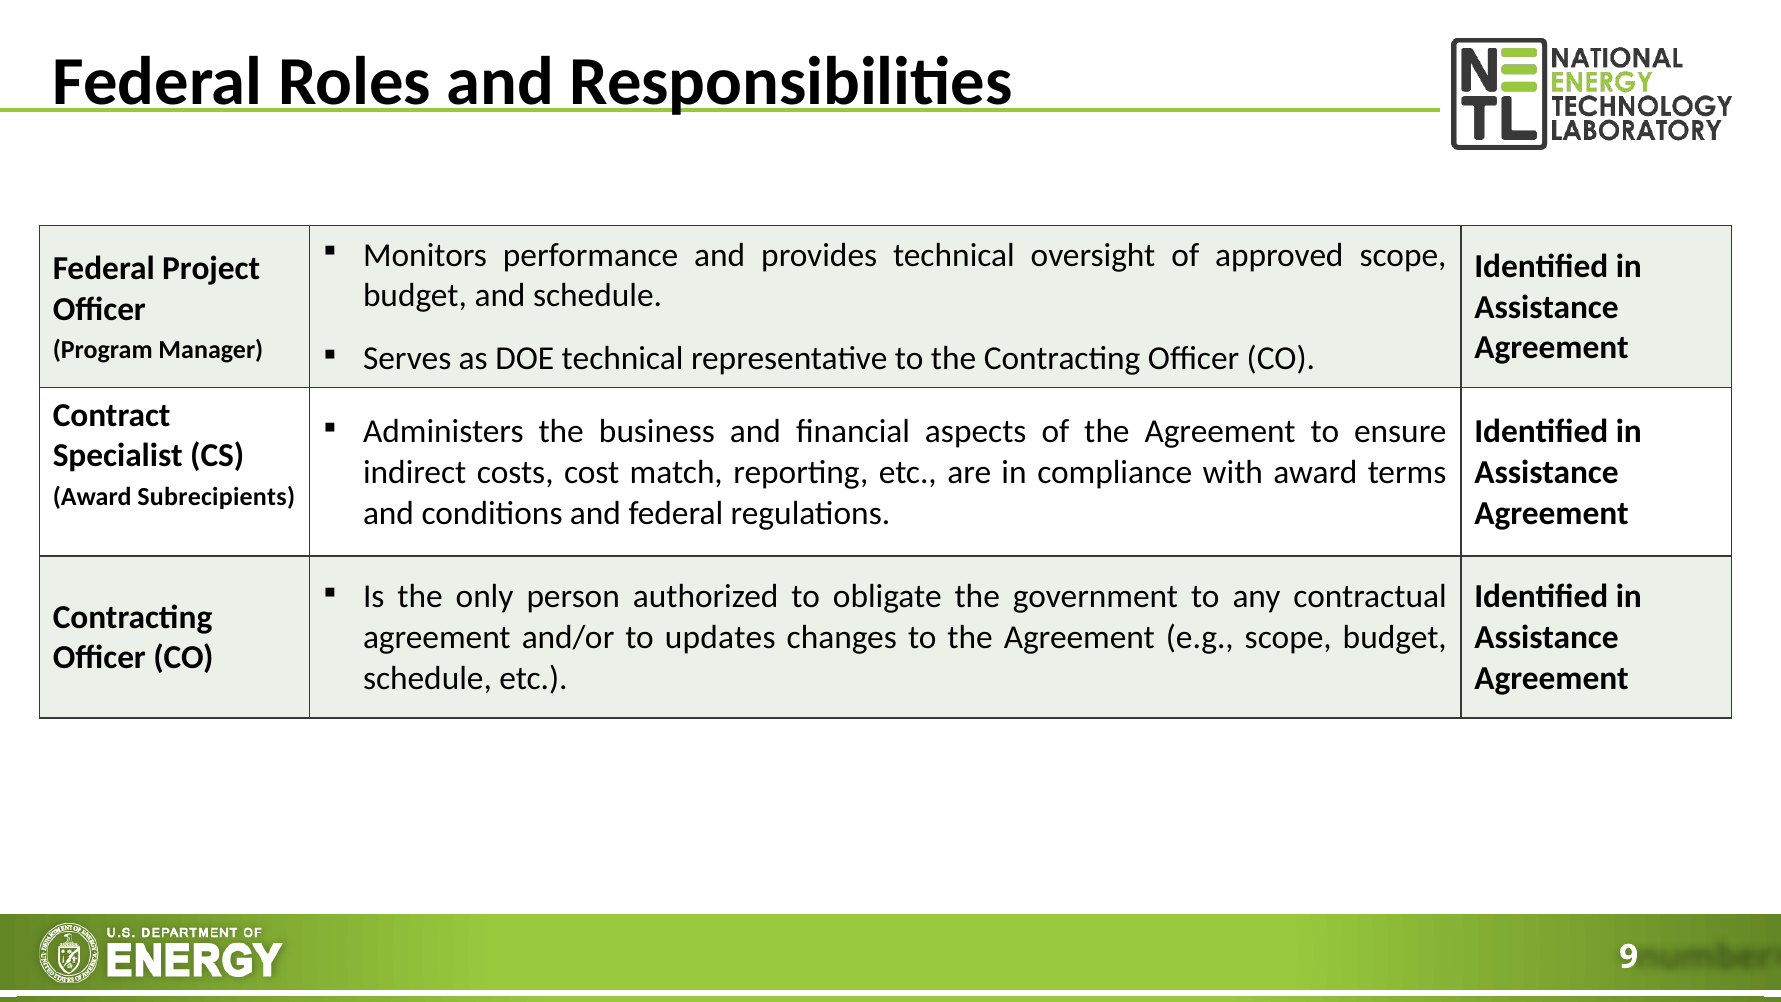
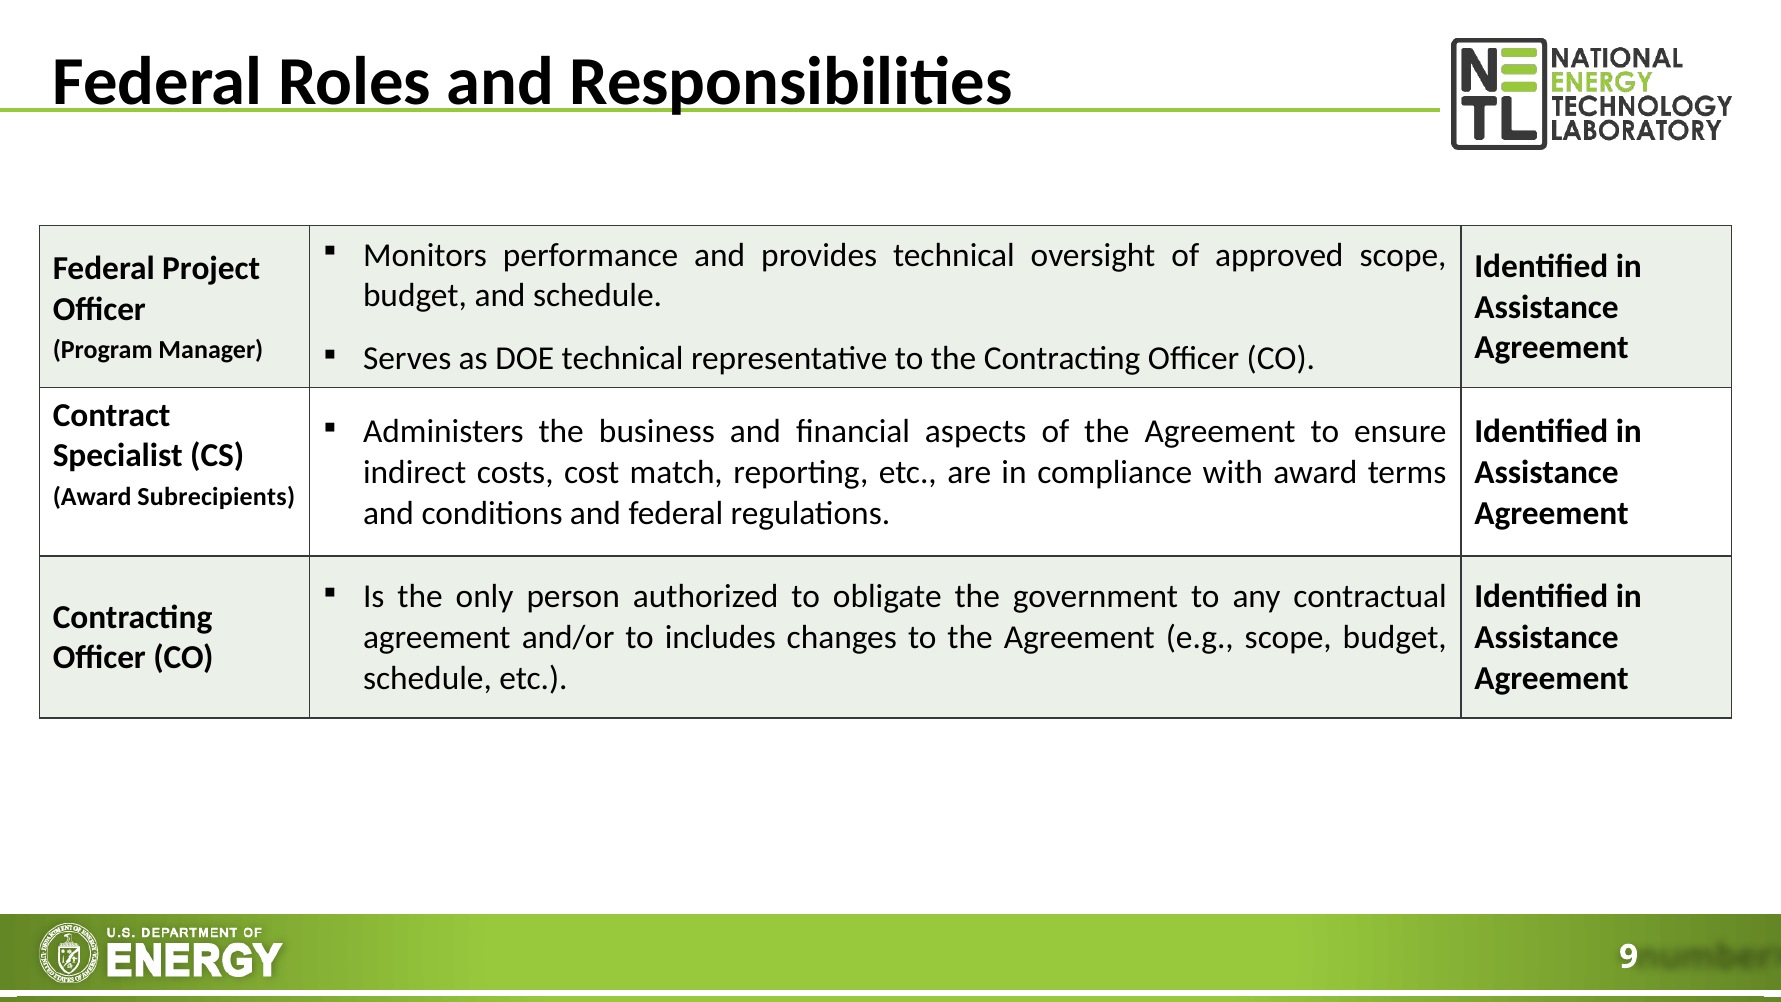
updates: updates -> includes (720, 637)
